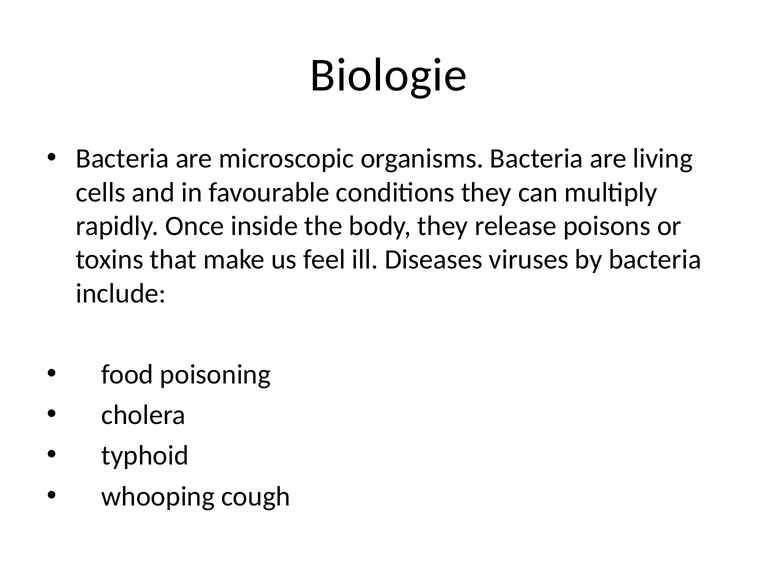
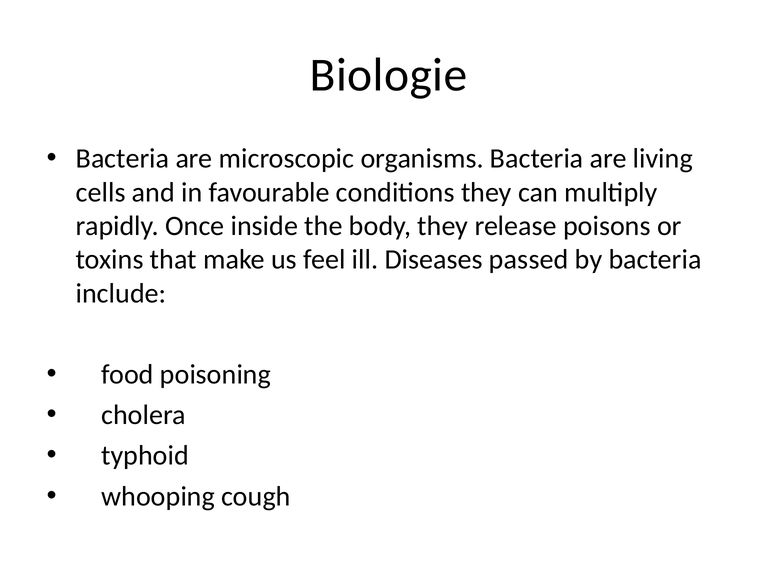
viruses: viruses -> passed (529, 260)
